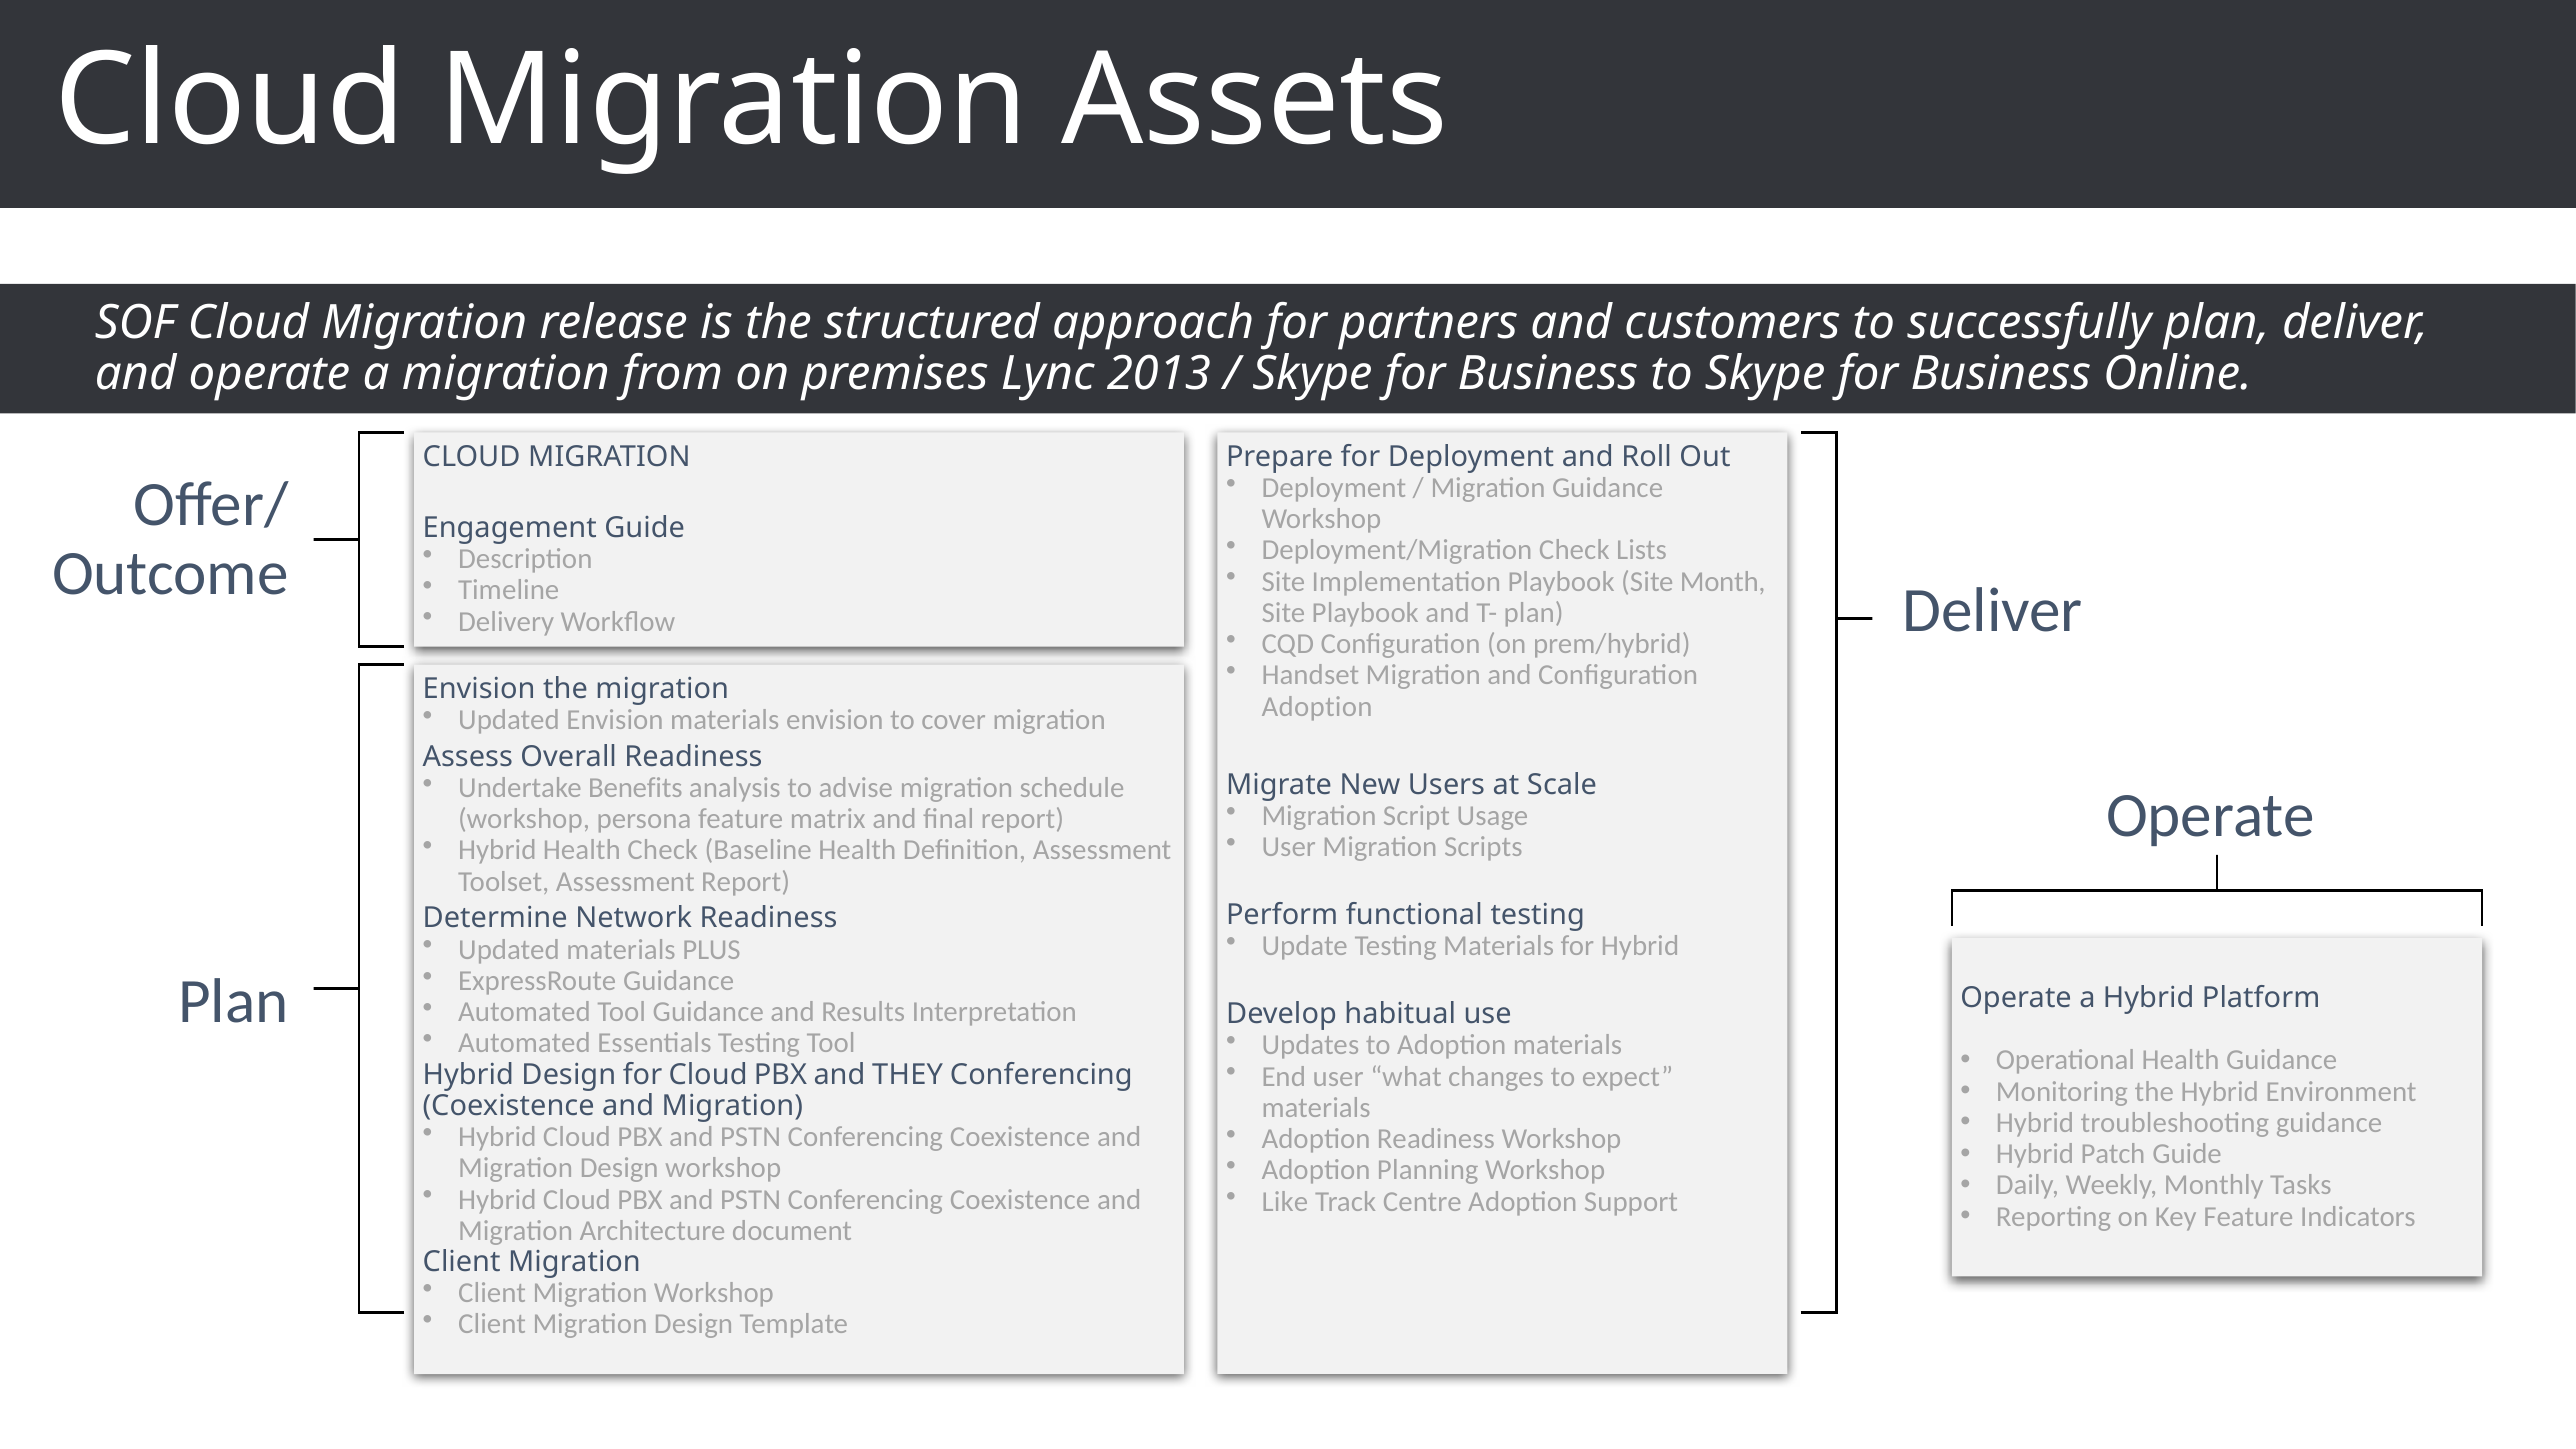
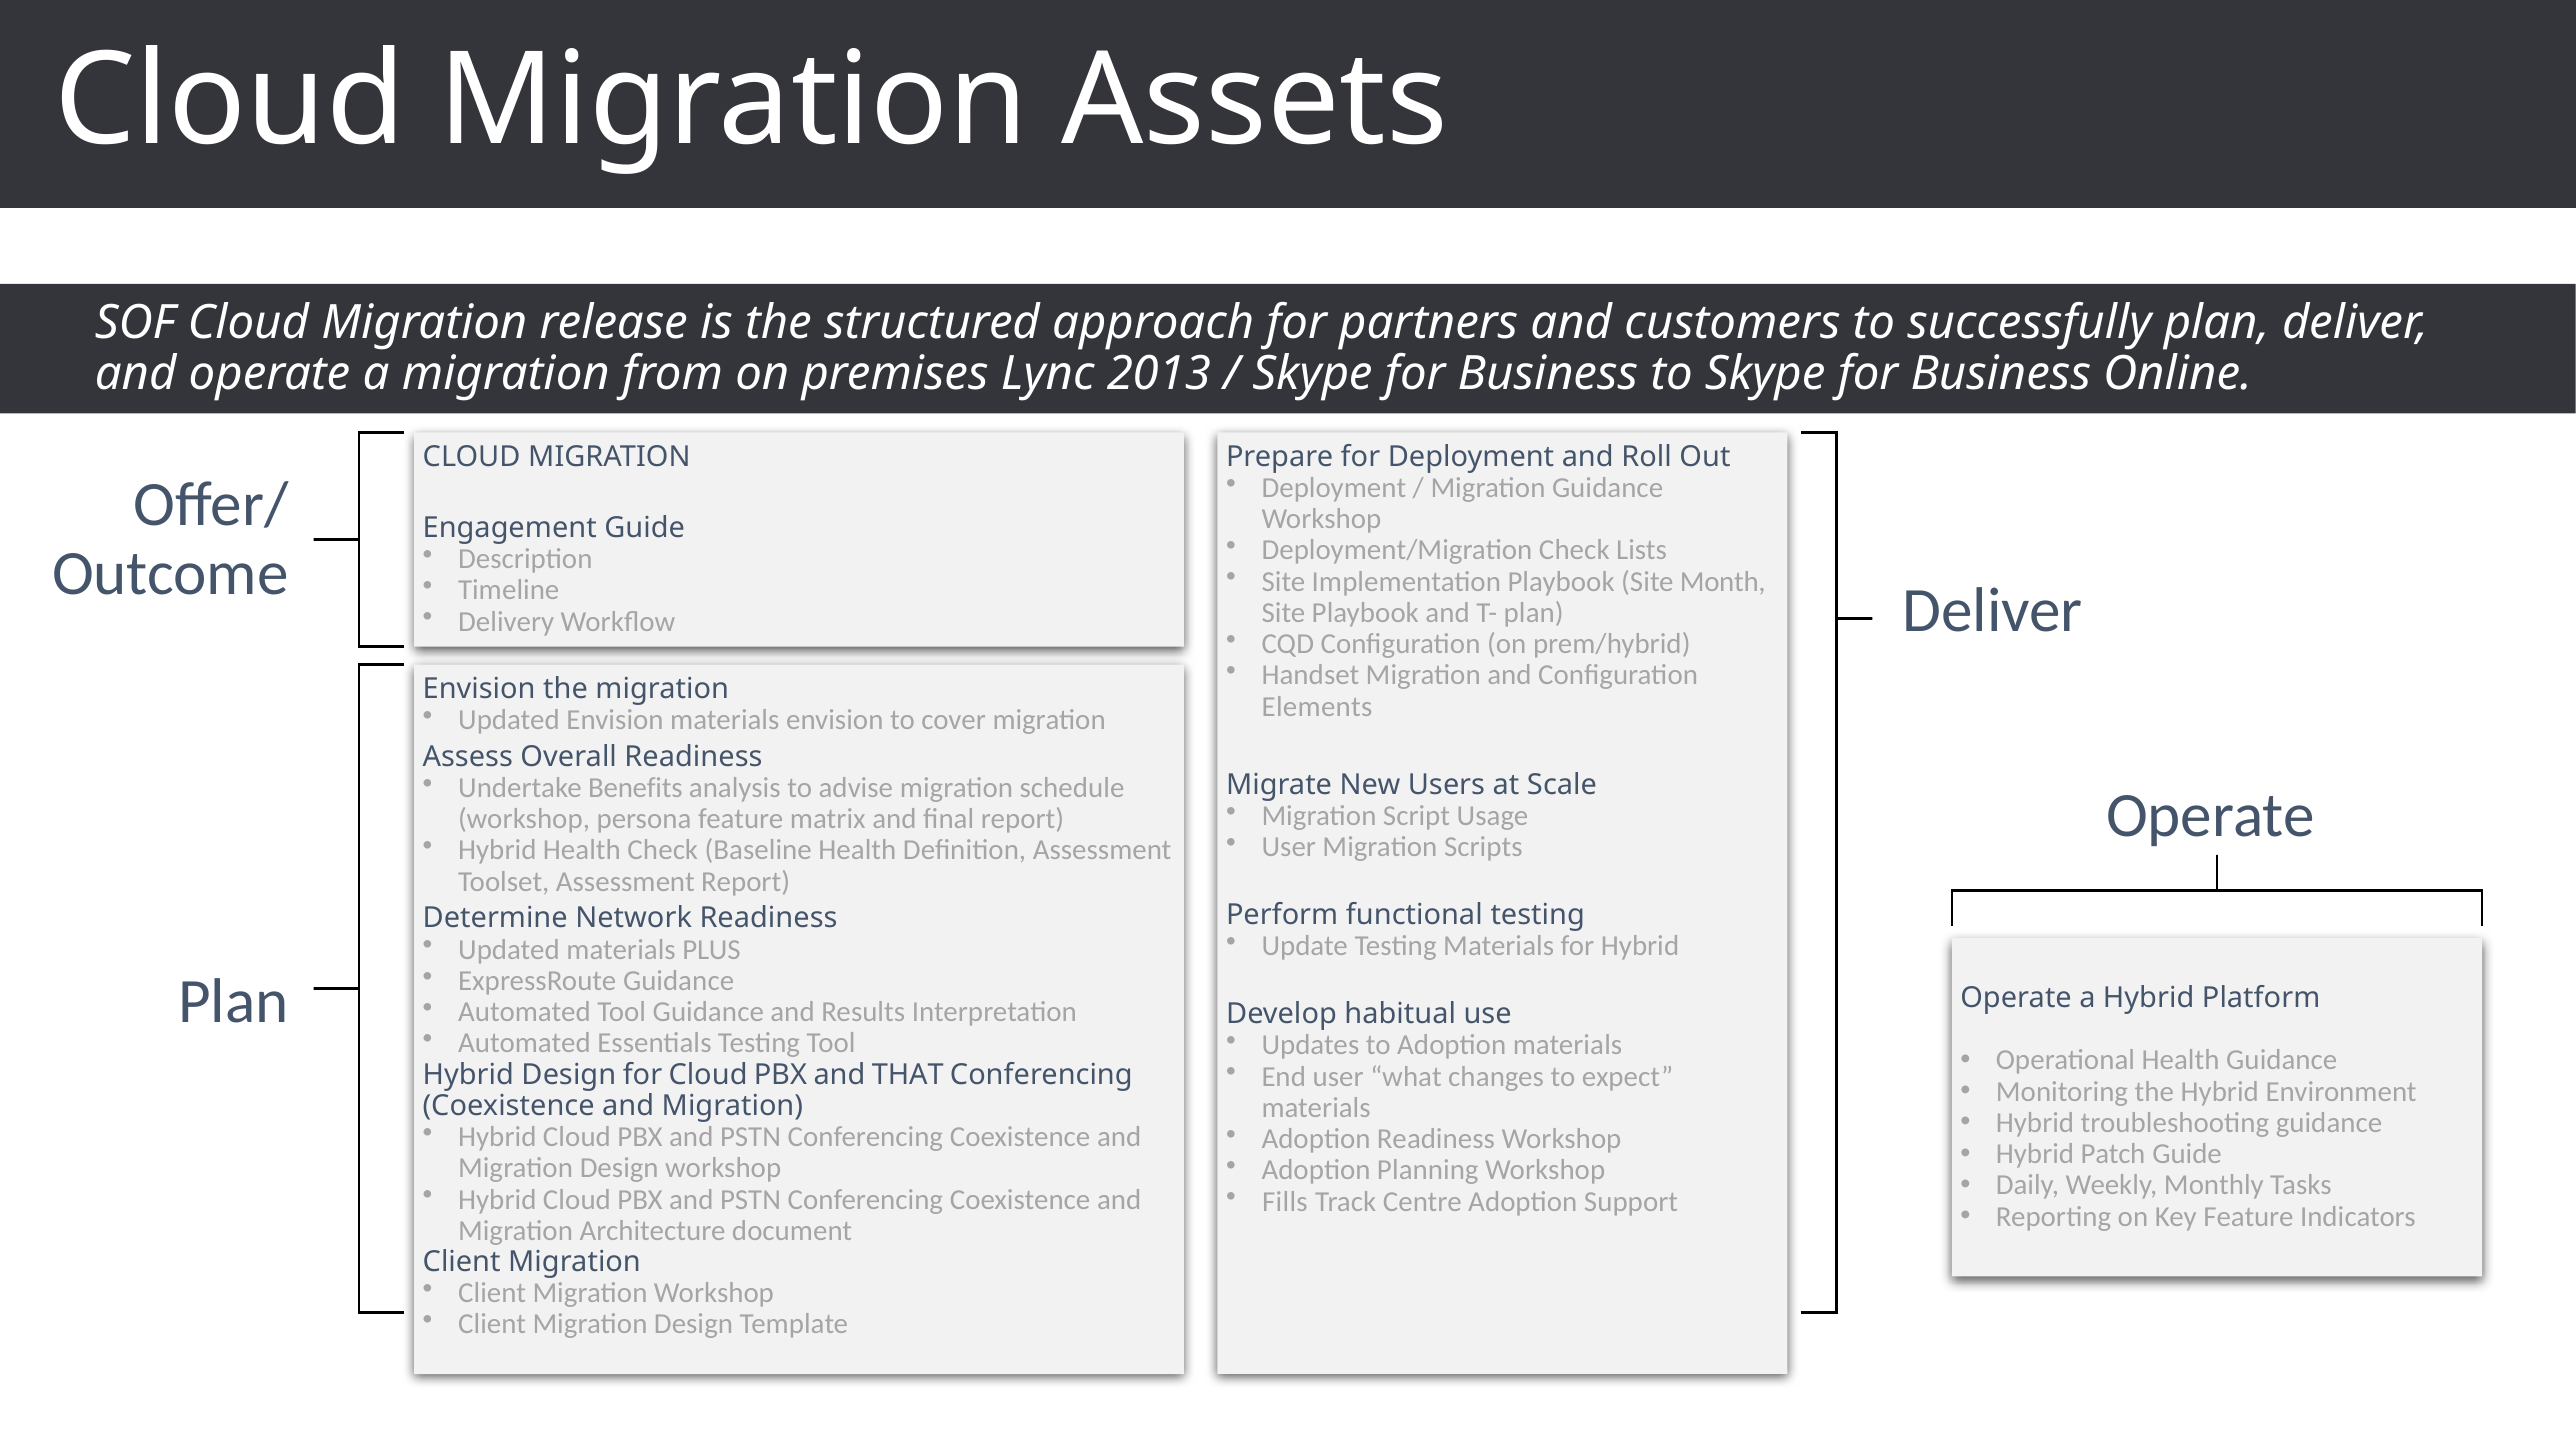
Adoption: Adoption -> Elements (1317, 706)
THEY: THEY -> THAT (908, 1074)
Like: Like -> Fills (1285, 1201)
